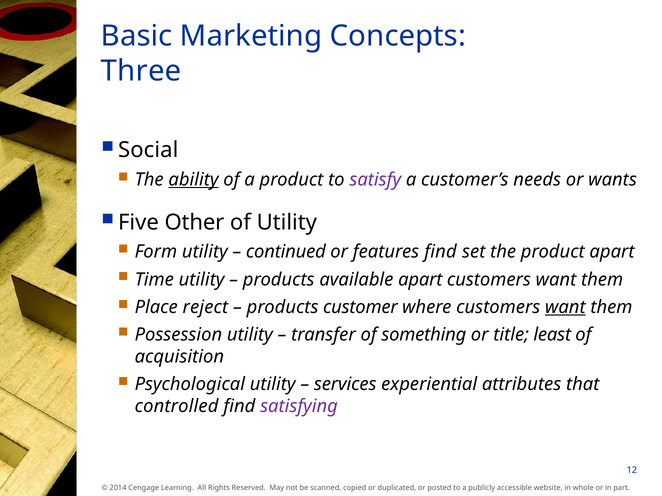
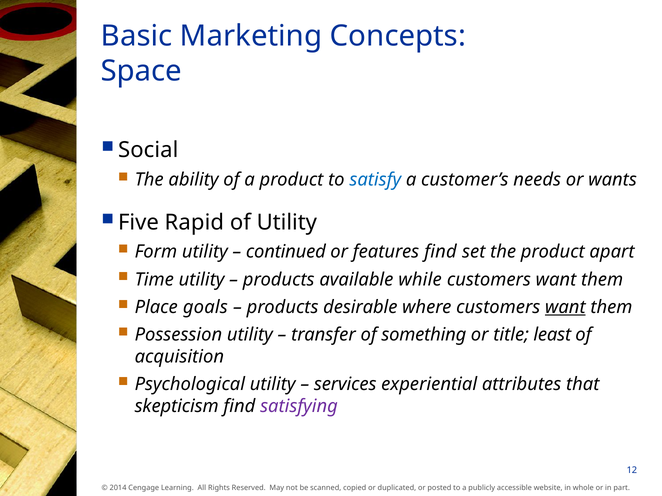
Three: Three -> Space (141, 71)
ability underline: present -> none (194, 180)
satisfy colour: purple -> blue (375, 180)
Other: Other -> Rapid (194, 223)
available apart: apart -> while (420, 280)
reject: reject -> goals (205, 307)
customer: customer -> desirable (360, 307)
controlled: controlled -> skepticism (177, 407)
